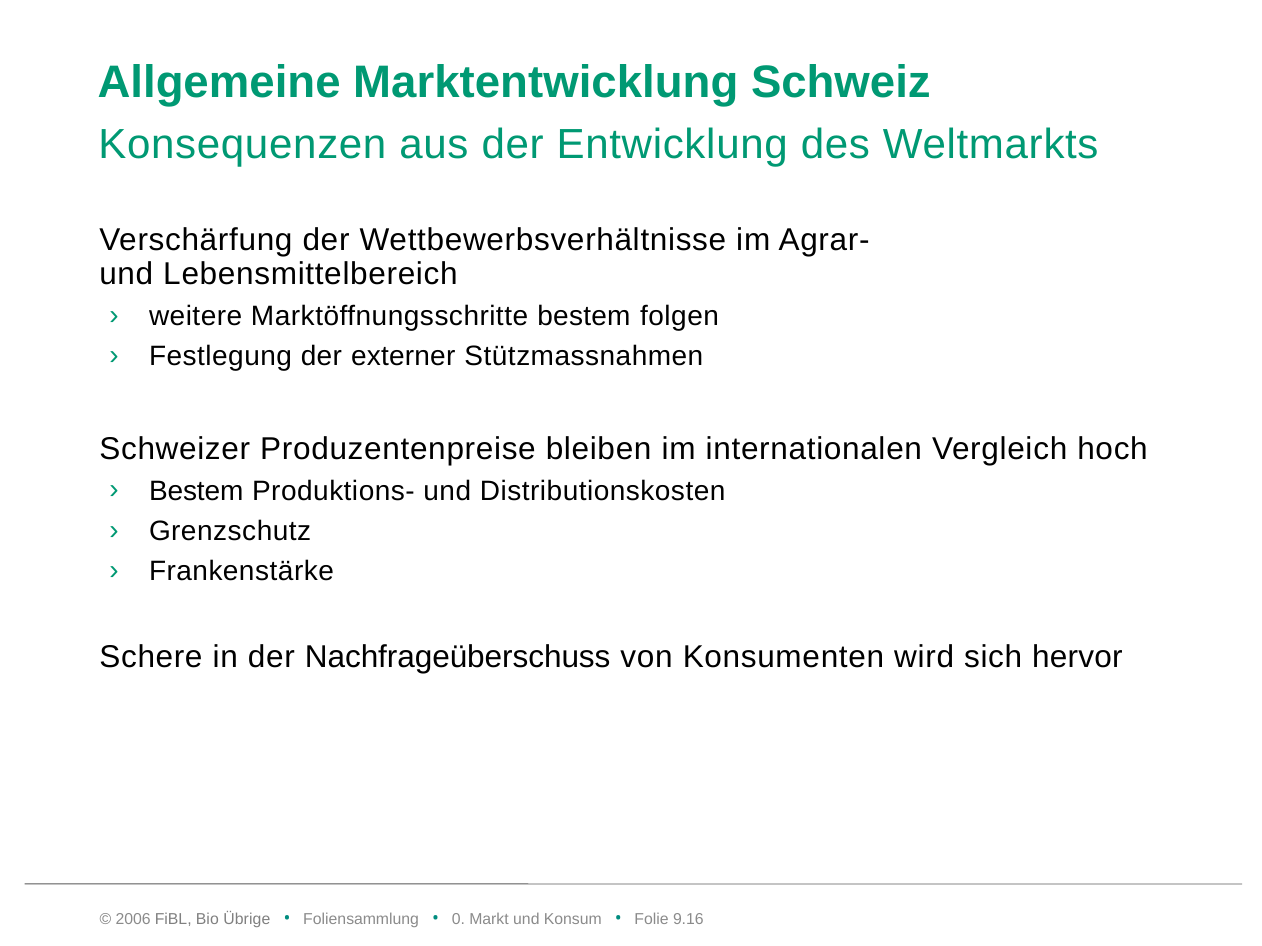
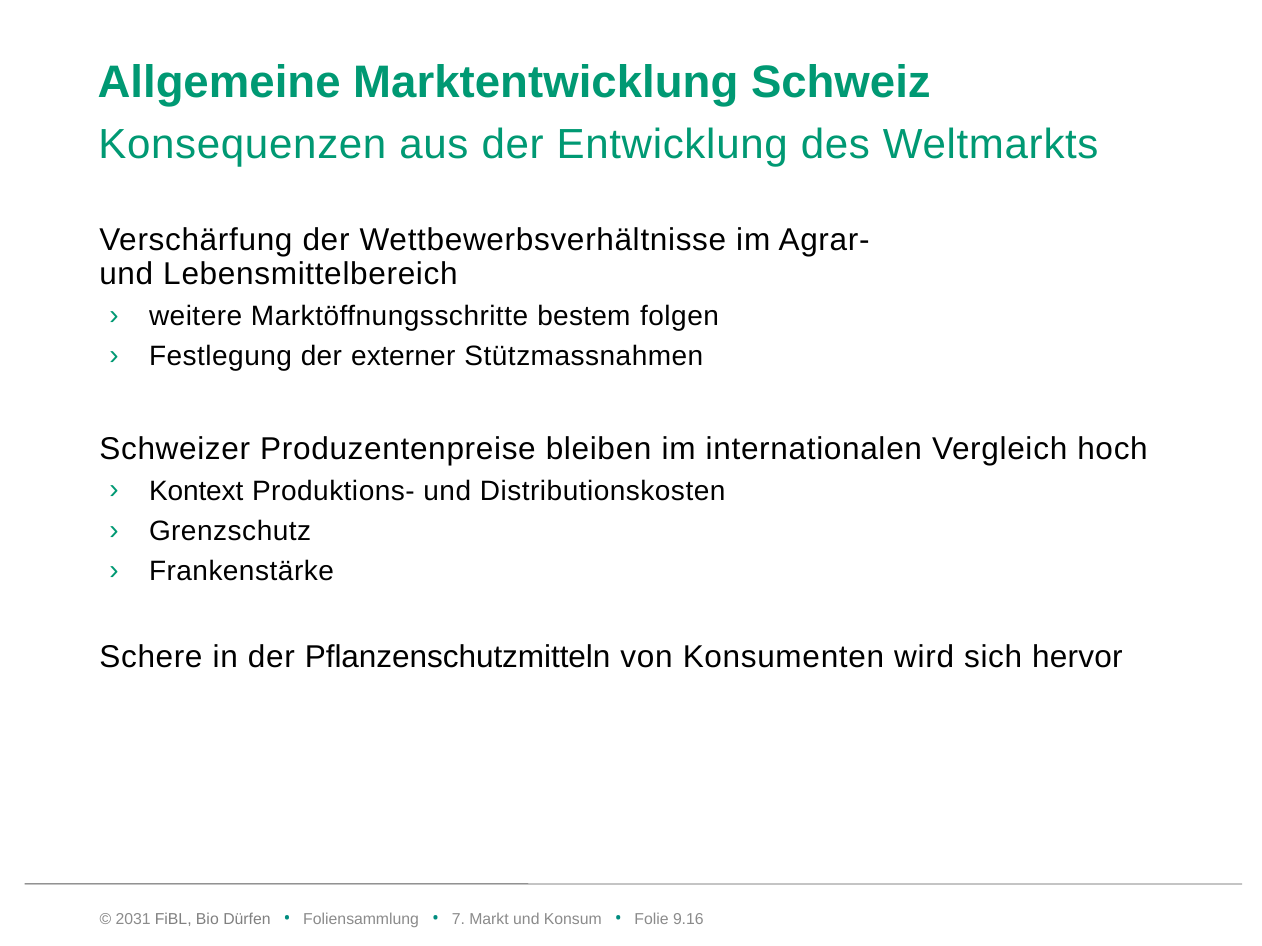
Bestem: Bestem -> Kontext (196, 492)
Nachfrageüberschuss: Nachfrageüberschuss -> Pflanzenschutzmitteln (458, 657)
2006: 2006 -> 2031 (133, 920)
Übrige: Übrige -> Dürfen (247, 920)
0: 0 -> 7 (458, 920)
